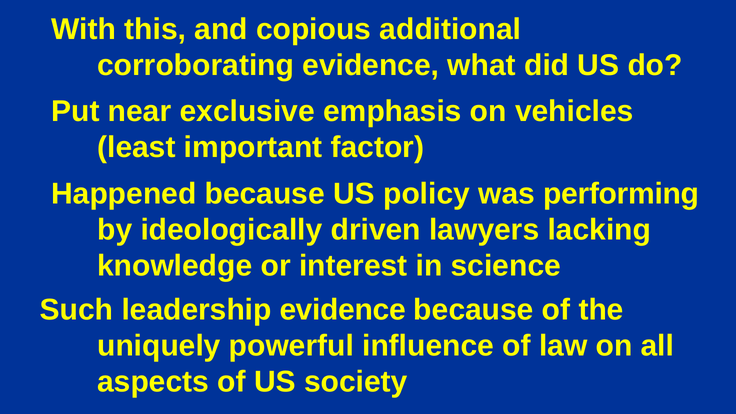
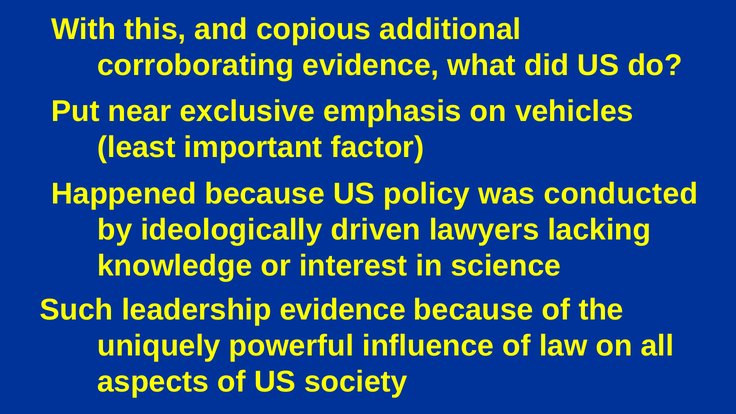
performing: performing -> conducted (621, 194)
